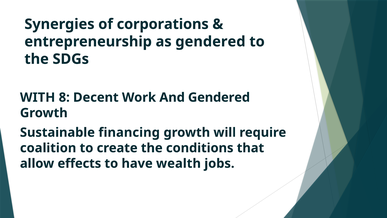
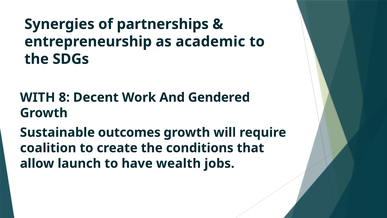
corporations: corporations -> partnerships (163, 24)
as gendered: gendered -> academic (210, 42)
financing: financing -> outcomes (129, 132)
effects: effects -> launch (79, 163)
